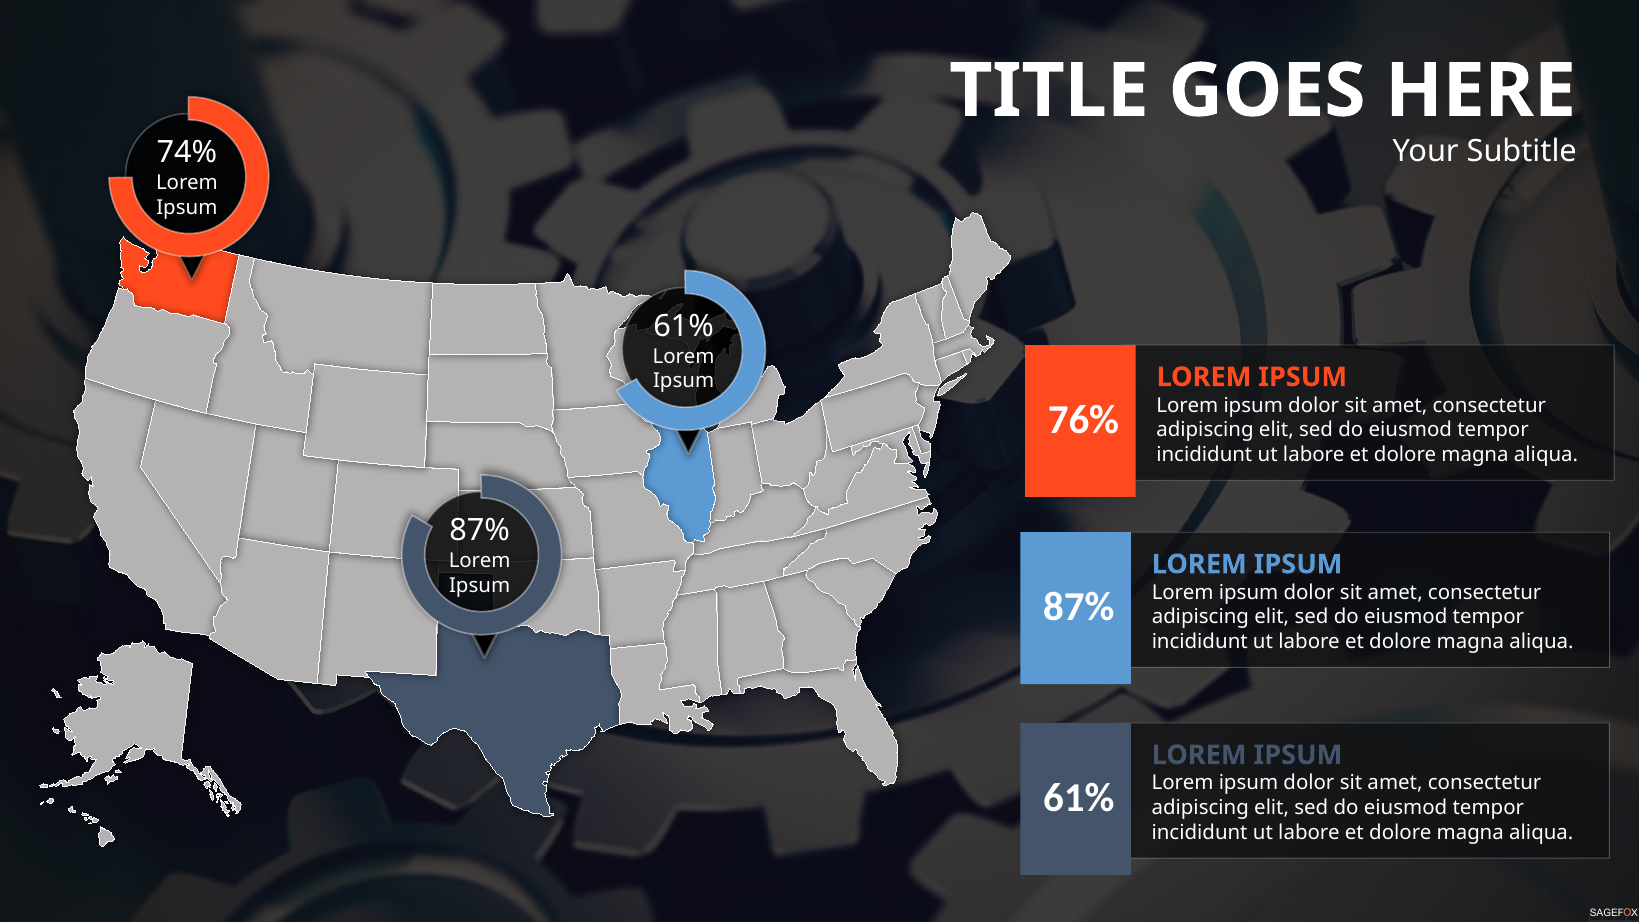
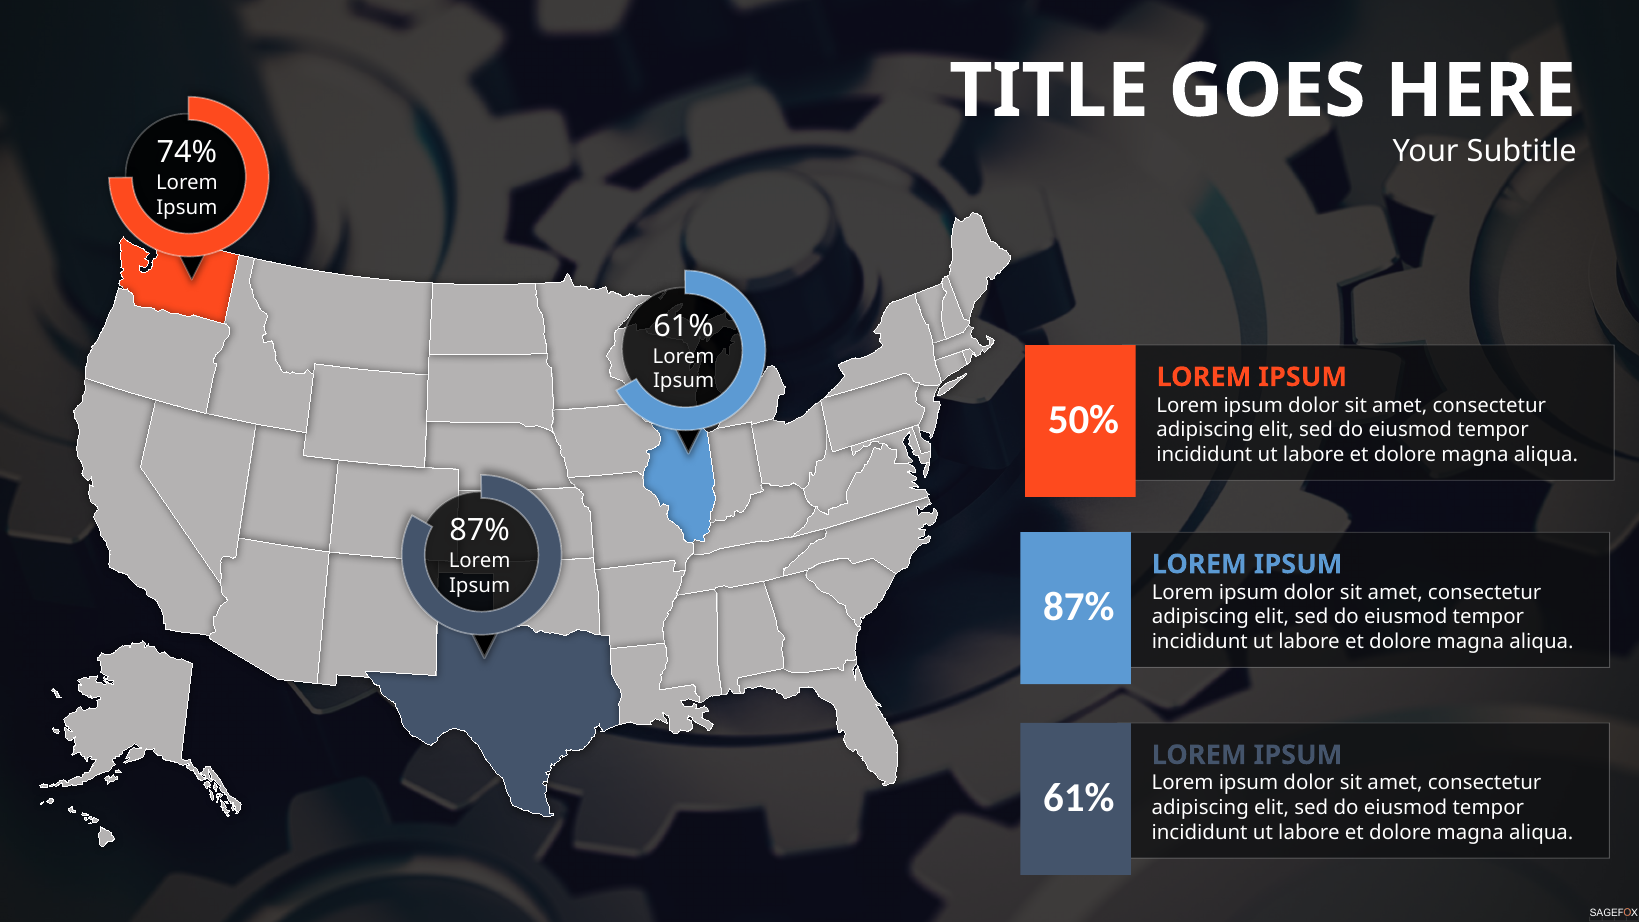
76%: 76% -> 50% (1083, 420)
